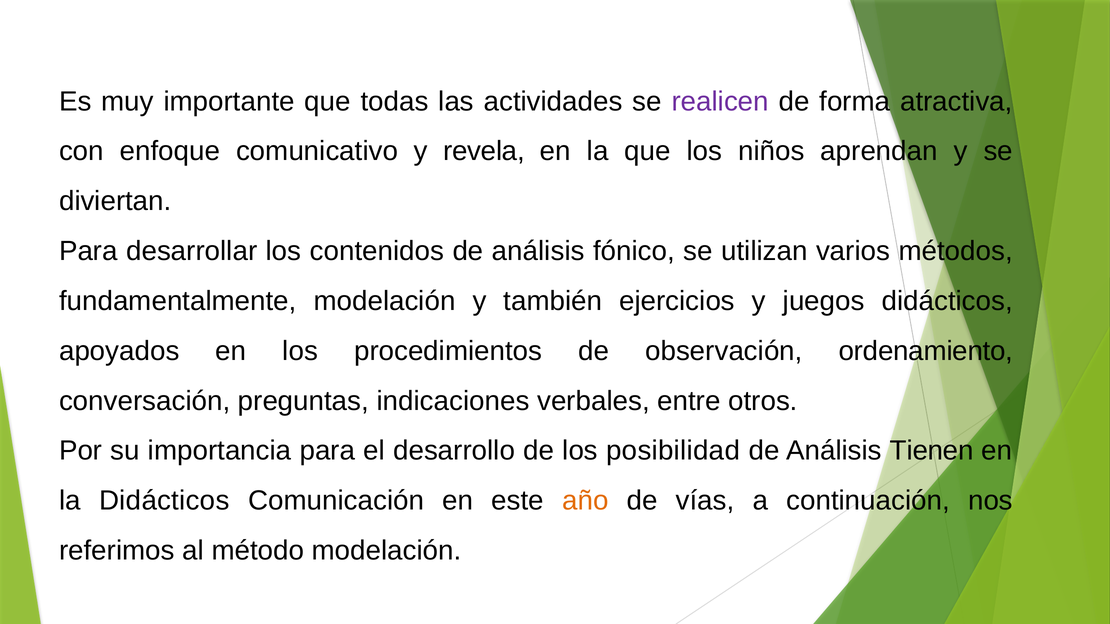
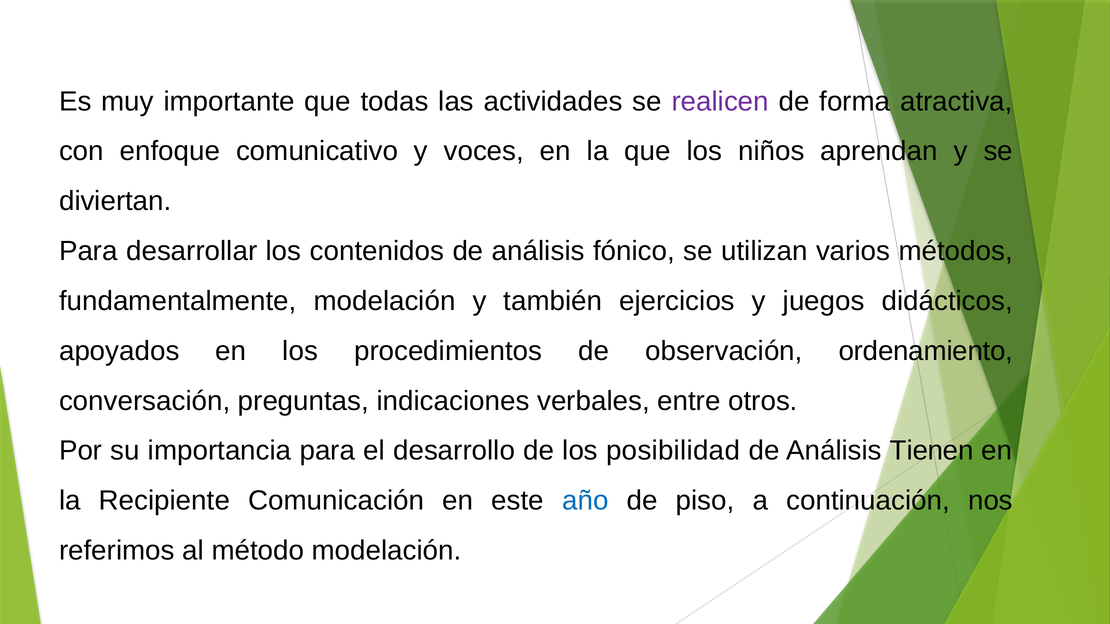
revela: revela -> voces (484, 151)
la Didácticos: Didácticos -> Recipiente (164, 501)
año colour: orange -> blue (585, 501)
vías: vías -> piso (705, 501)
